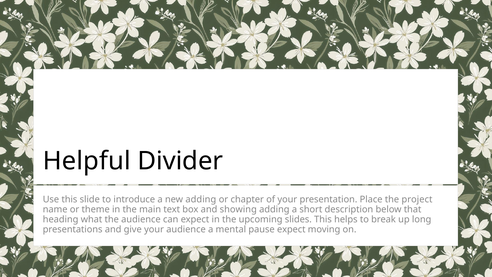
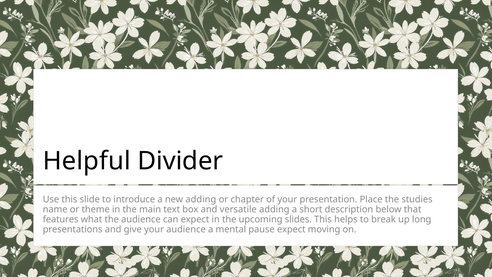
project: project -> studies (417, 199)
showing: showing -> versatile (238, 209)
heading: heading -> features (61, 219)
